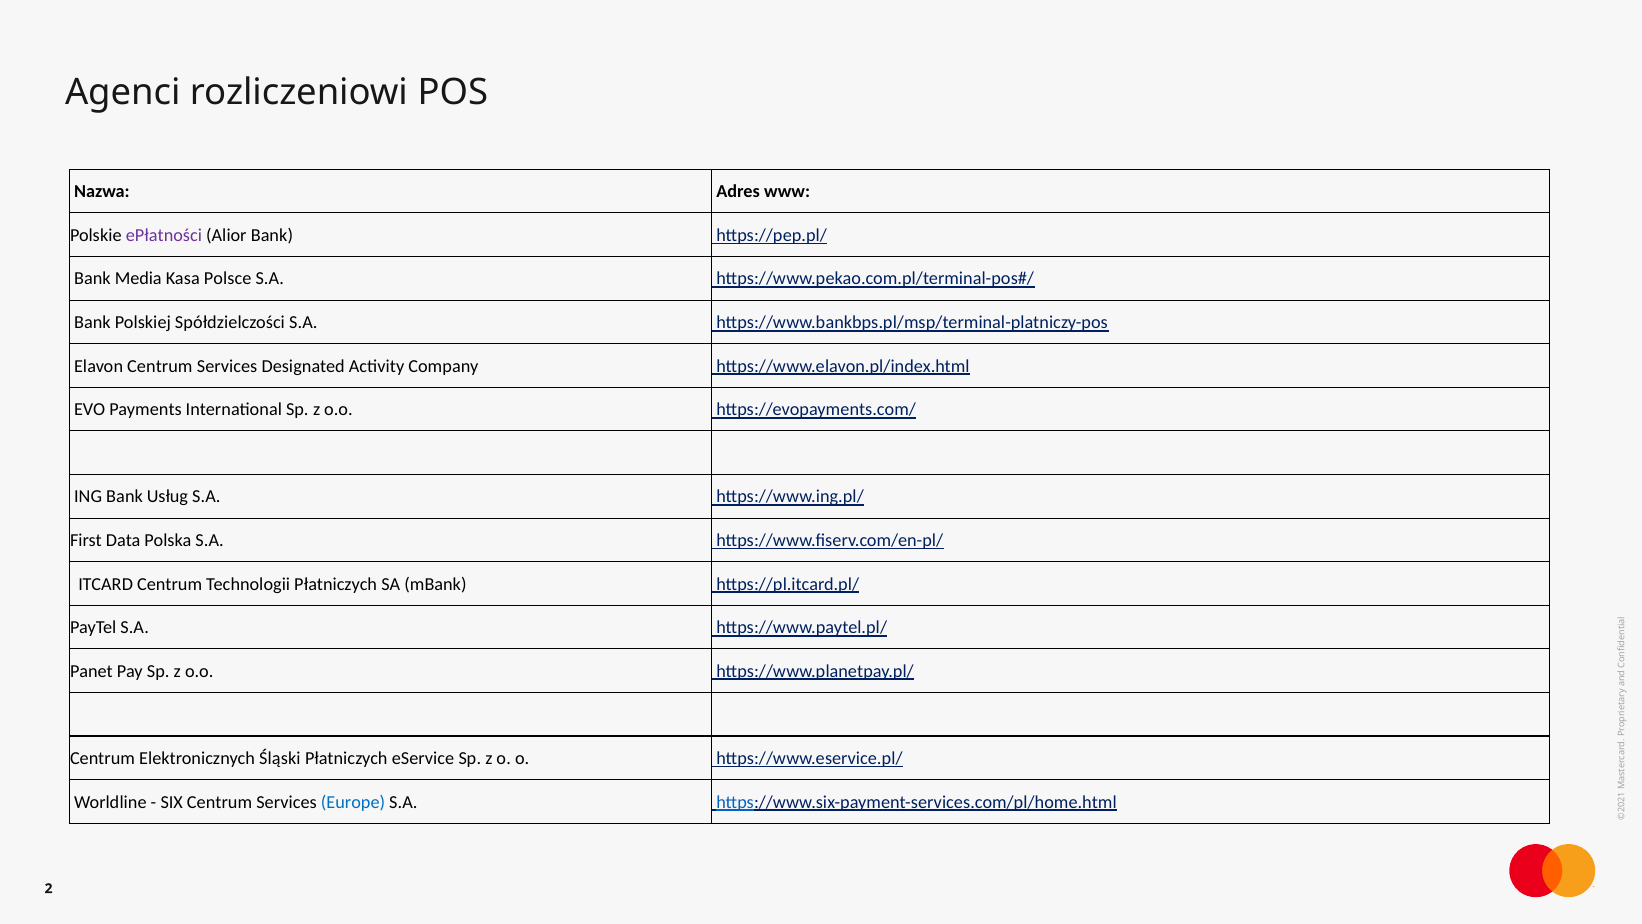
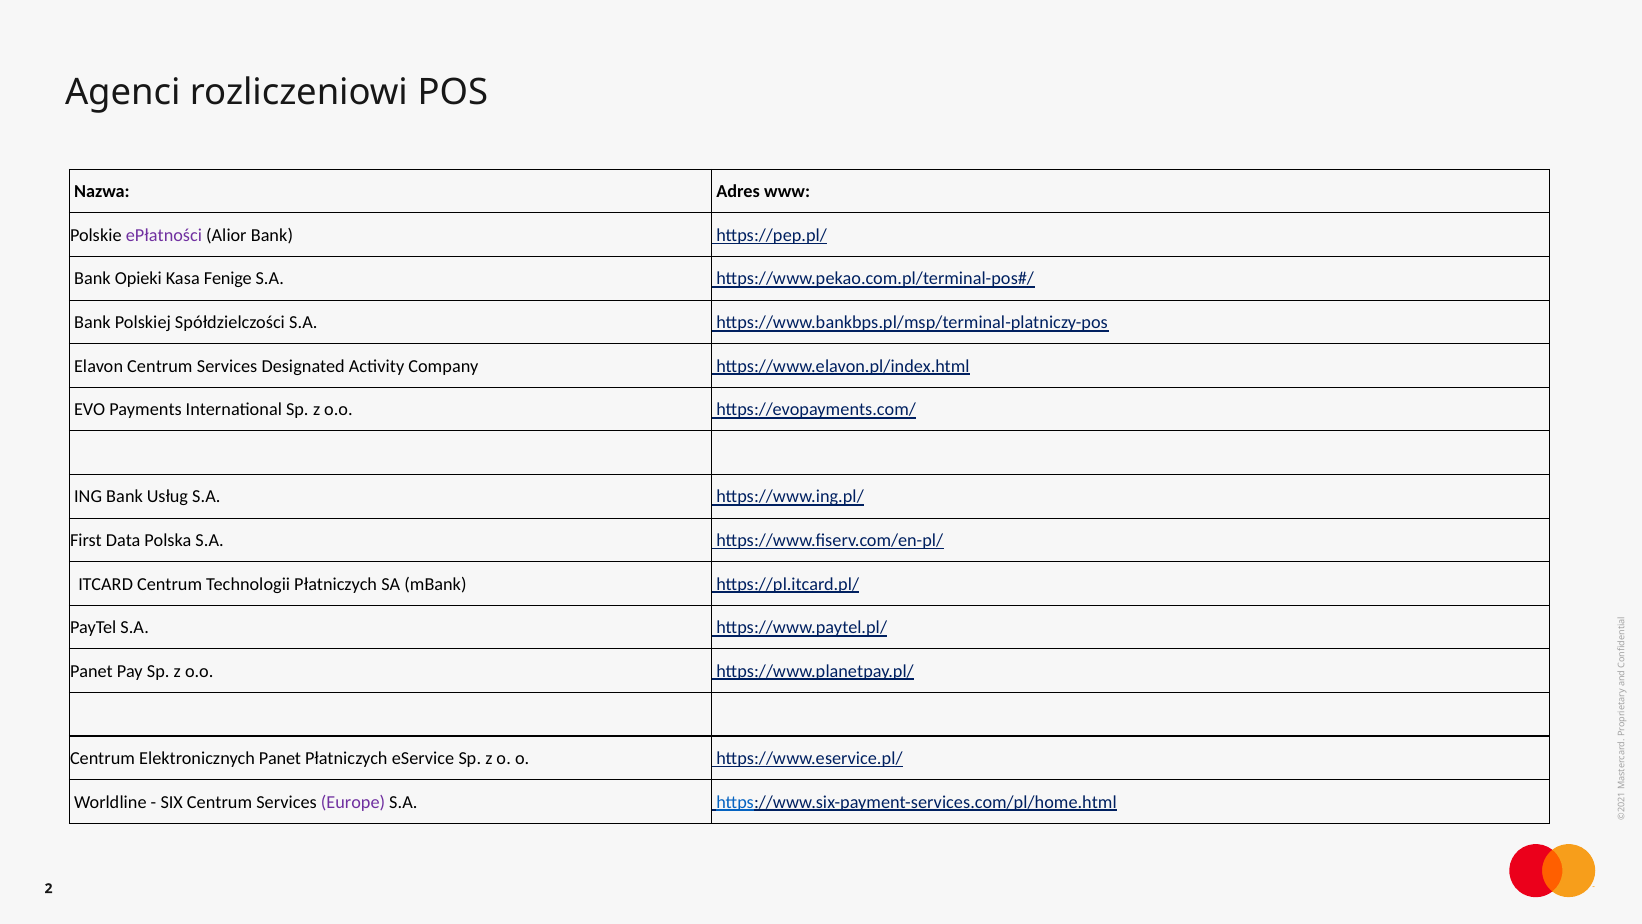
Media: Media -> Opieki (138, 279)
Polsce: Polsce -> Fenige (228, 279)
Elektronicznych Śląski: Śląski -> Panet (280, 758)
Europe colour: blue -> purple (353, 802)
